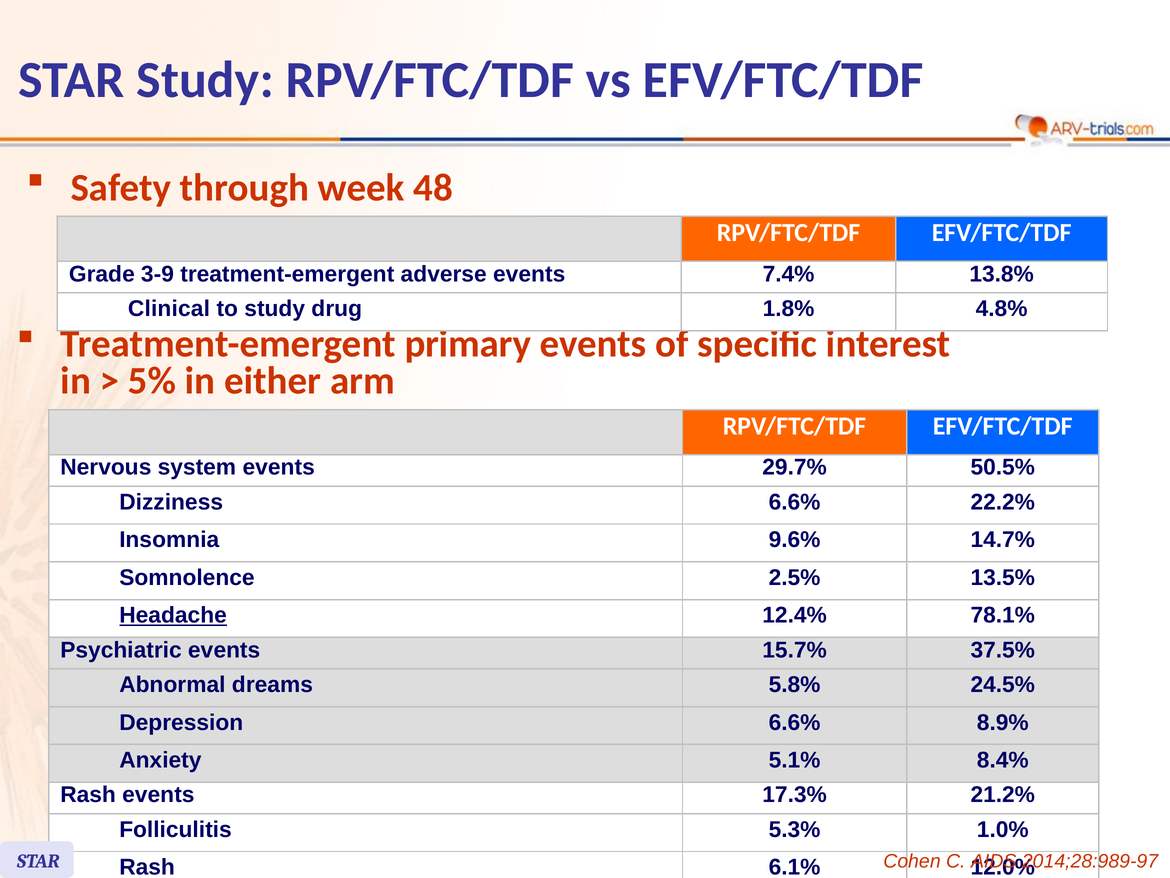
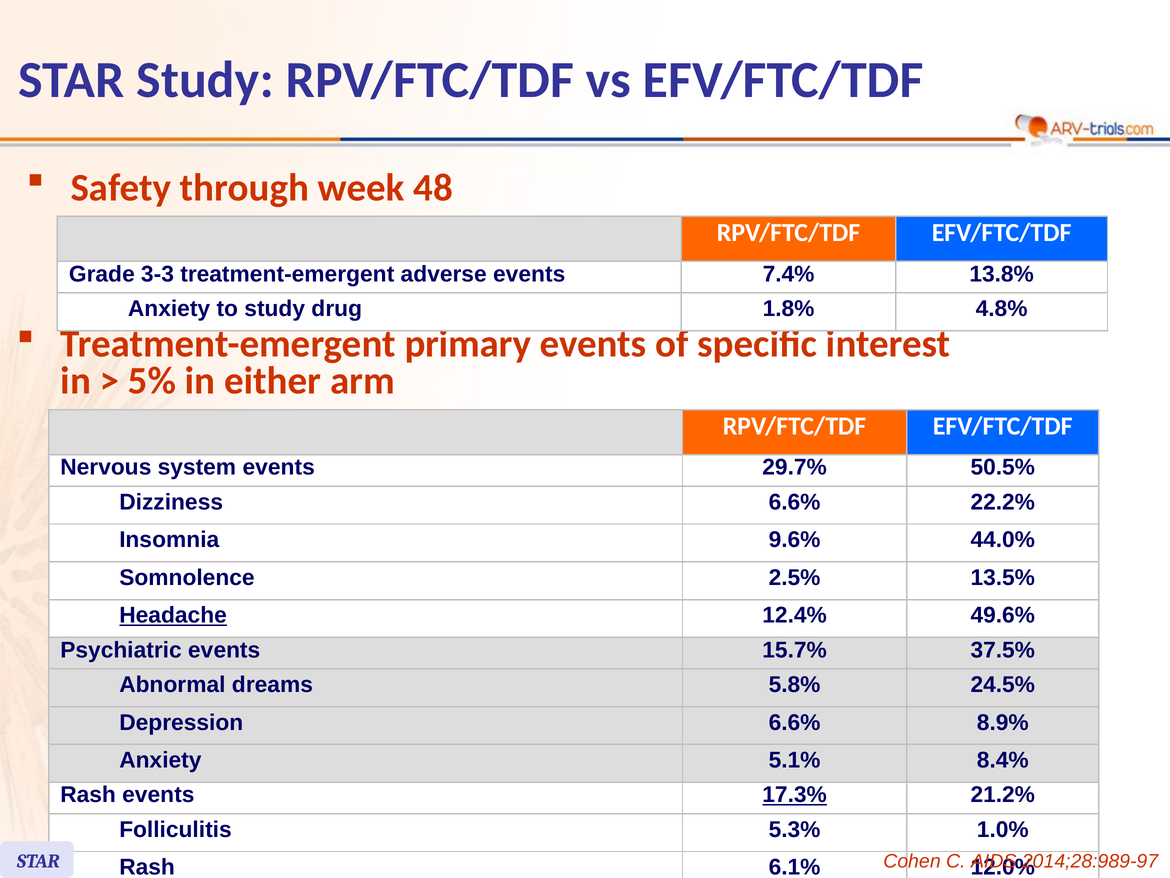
3-9: 3-9 -> 3-3 (157, 274)
Clinical: Clinical -> Anxiety (169, 308)
14.7%: 14.7% -> 44.0% (1003, 540)
78.1%: 78.1% -> 49.6% (1003, 615)
17.3% underline: none -> present (795, 794)
